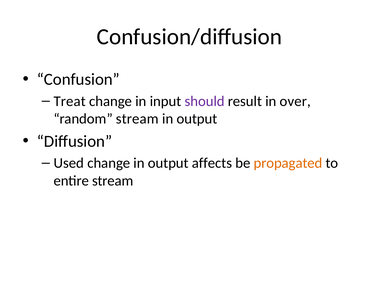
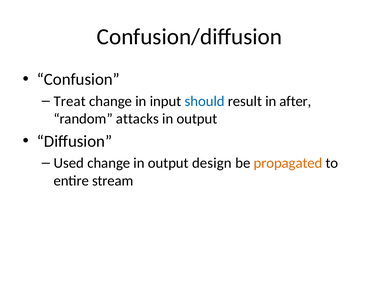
should colour: purple -> blue (205, 101)
over: over -> after (295, 101)
random stream: stream -> attacks (137, 119)
affects: affects -> design (212, 163)
